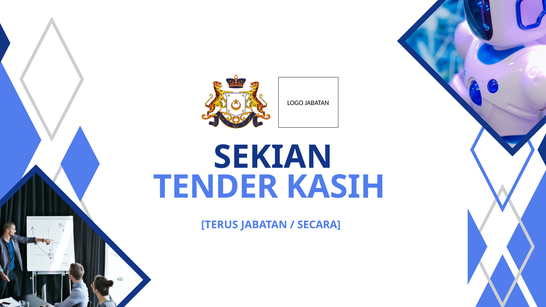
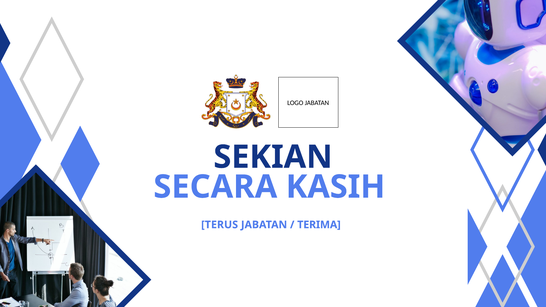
TENDER: TENDER -> SECARA (215, 187)
SECARA: SECARA -> TERIMA (319, 225)
